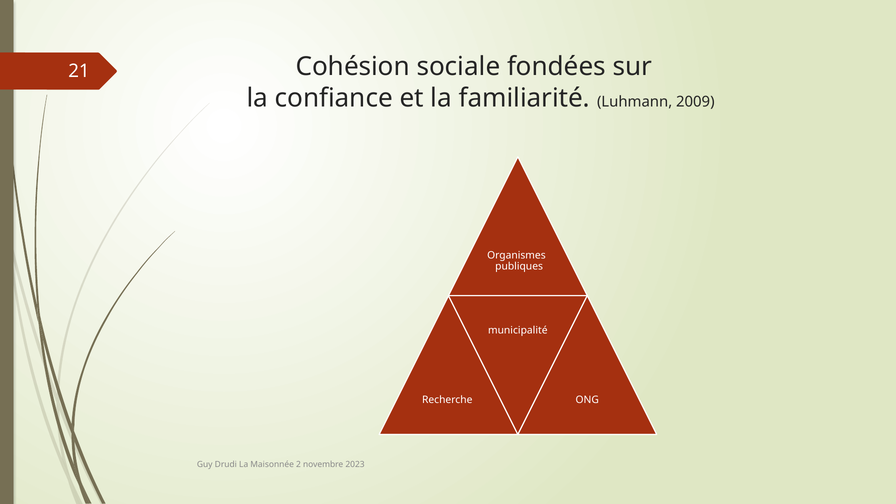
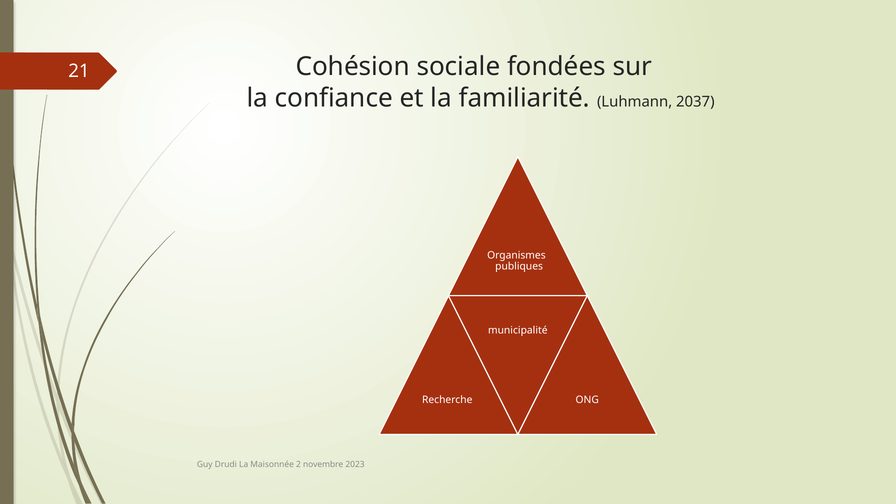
2009: 2009 -> 2037 (695, 102)
